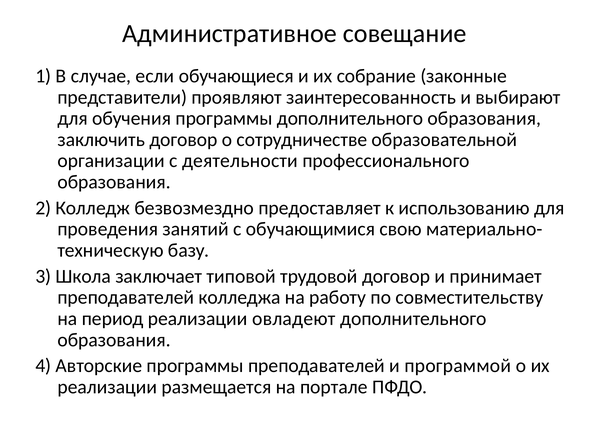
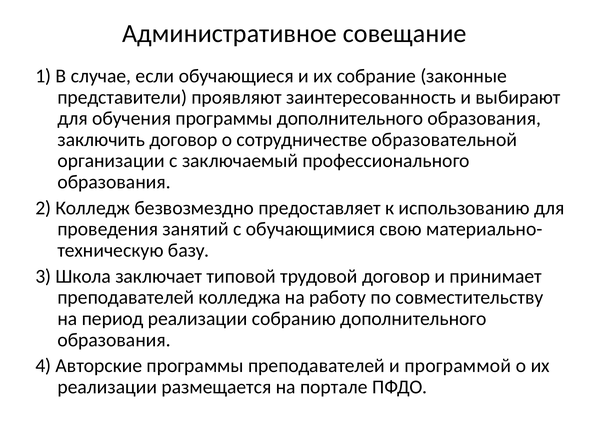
деятельности: деятельности -> заключаемый (240, 161)
овладеют: овладеют -> собранию (294, 318)
